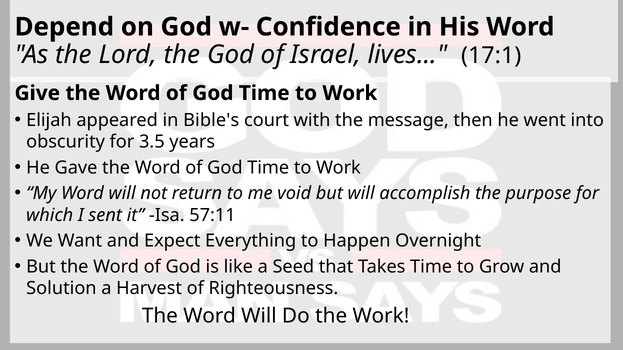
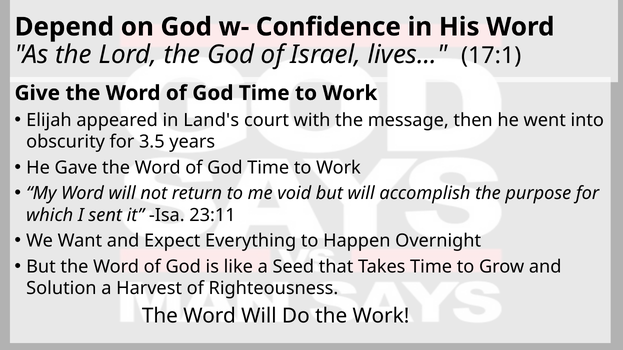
Bible's: Bible's -> Land's (211, 120)
57:11: 57:11 -> 23:11 (213, 215)
